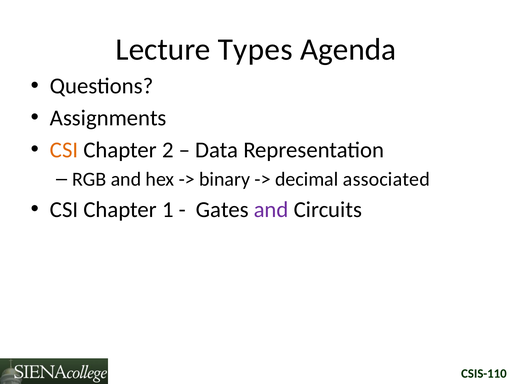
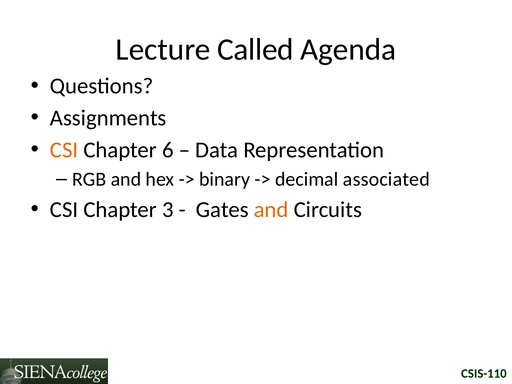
Types: Types -> Called (255, 50)
2: 2 -> 6 (168, 150)
1: 1 -> 3 (168, 210)
and colour: purple -> orange (271, 210)
